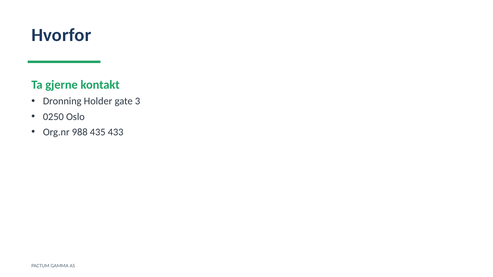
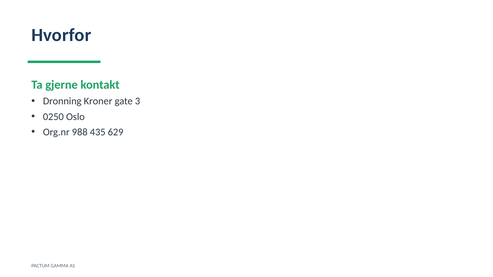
Holder: Holder -> Kroner (98, 101)
433: 433 -> 629 (116, 132)
